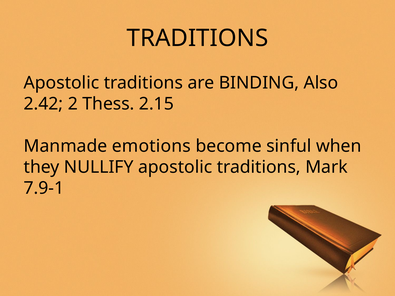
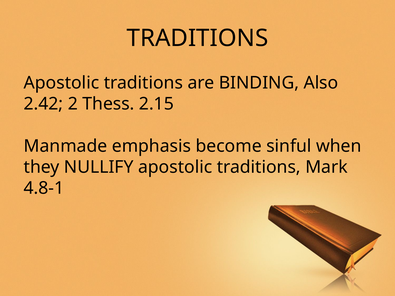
emotions: emotions -> emphasis (151, 146)
7.9-1: 7.9-1 -> 4.8-1 (44, 188)
